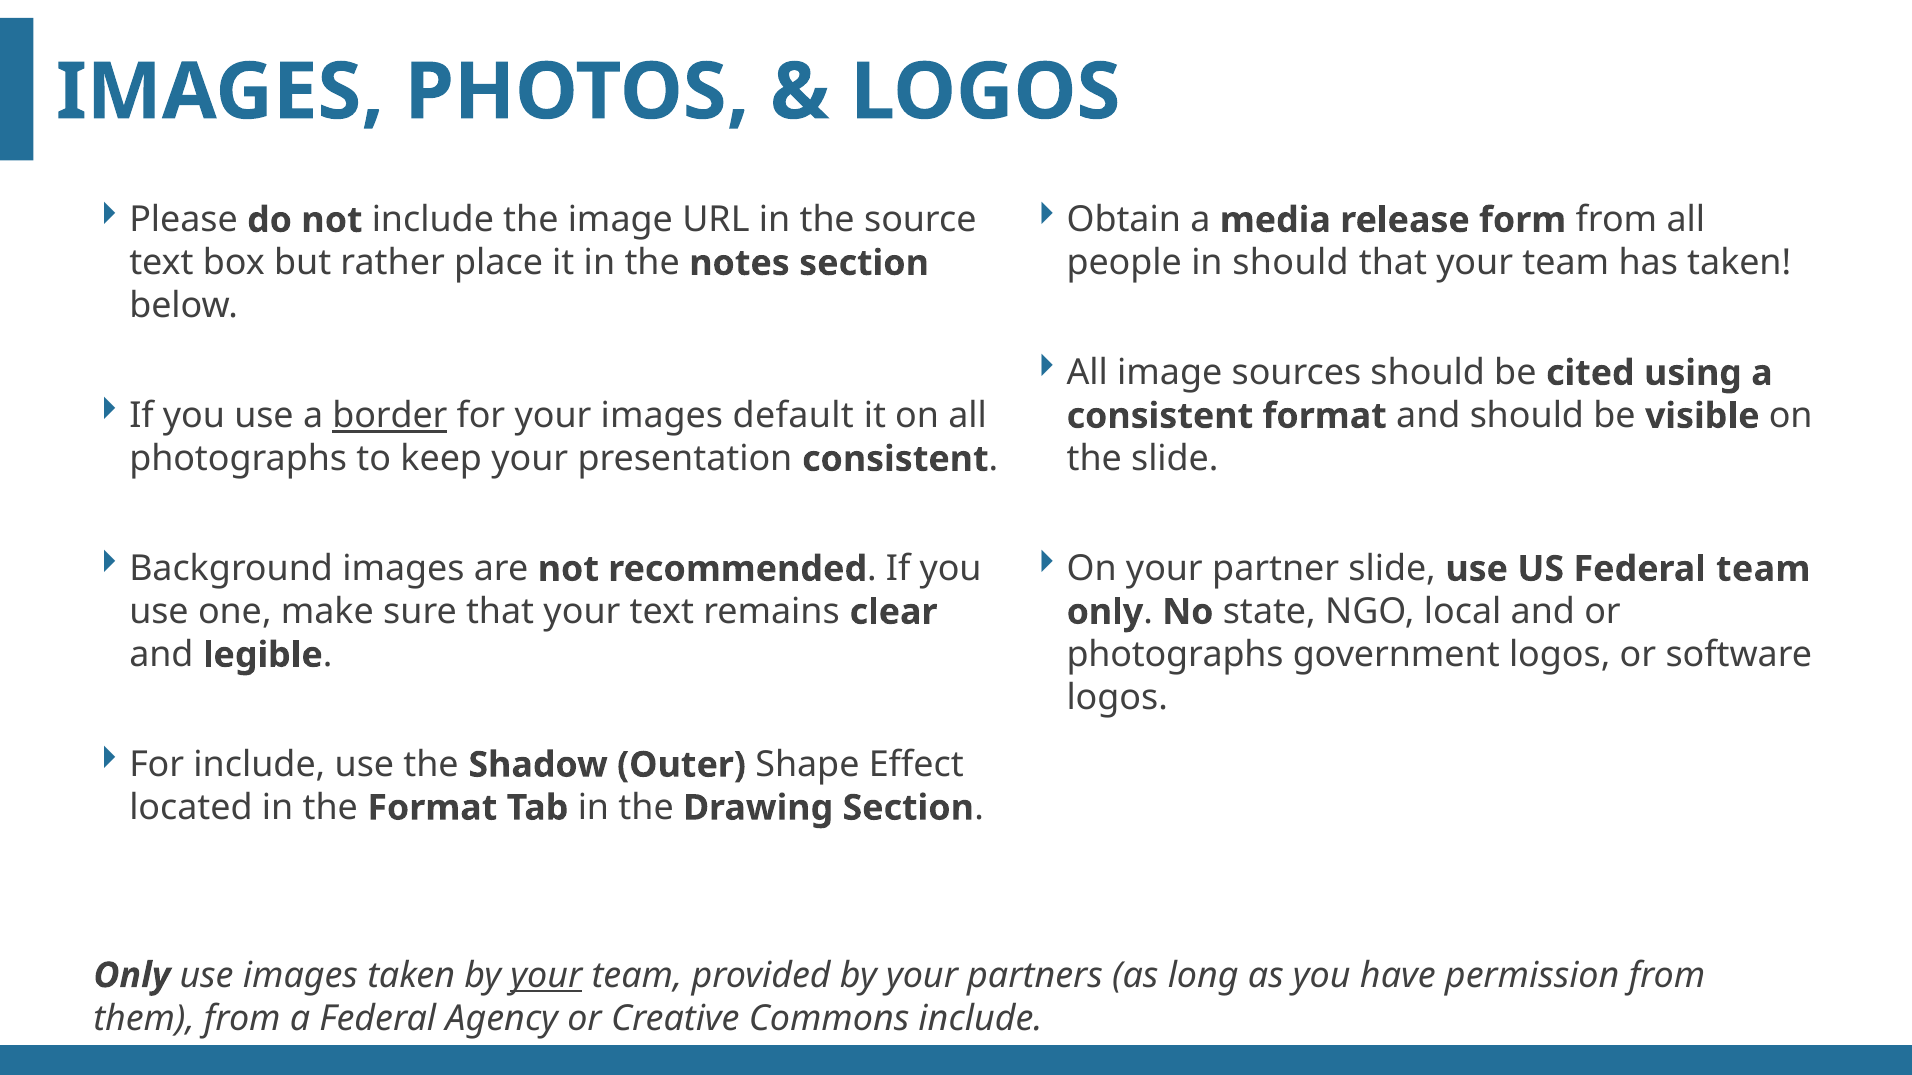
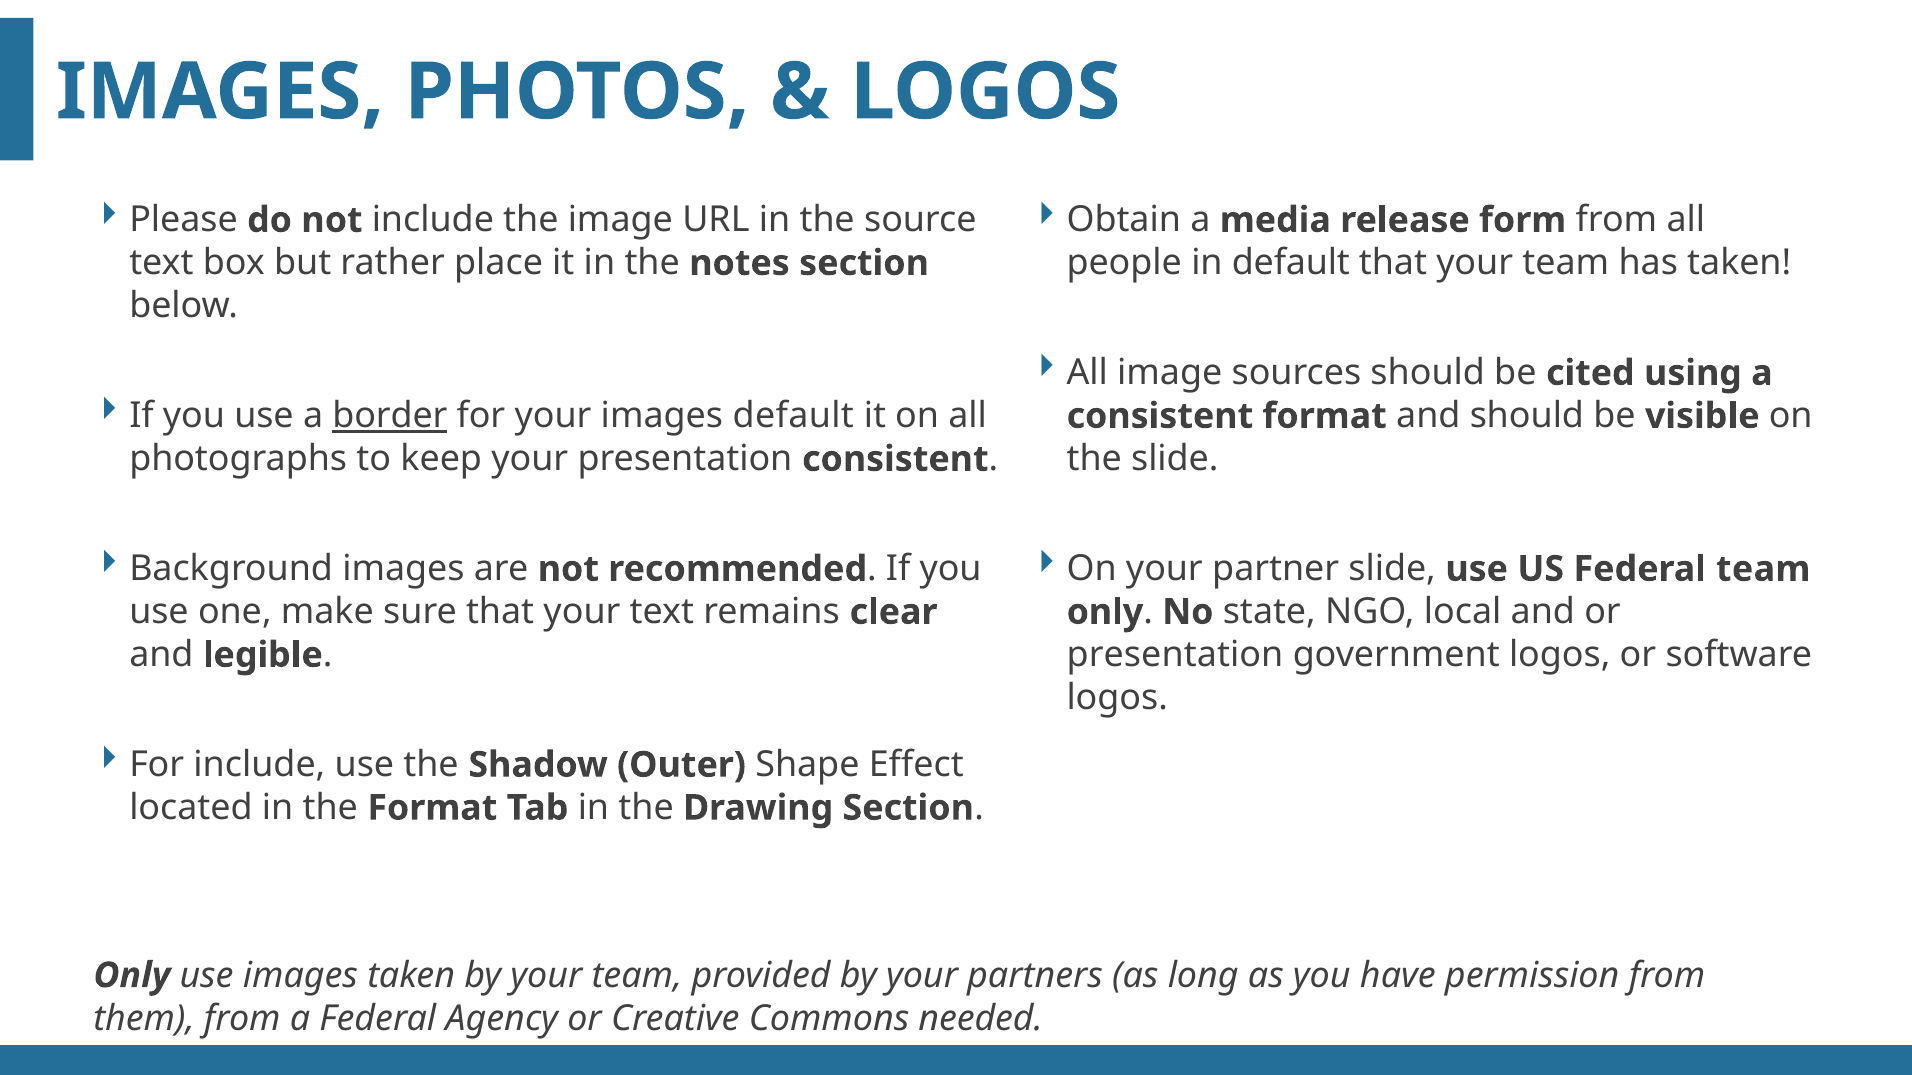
in should: should -> default (1291, 263)
photographs: photographs -> presentation (1175, 655)
your underline: present -> none (546, 976)
Commons include: include -> needed (981, 1019)
